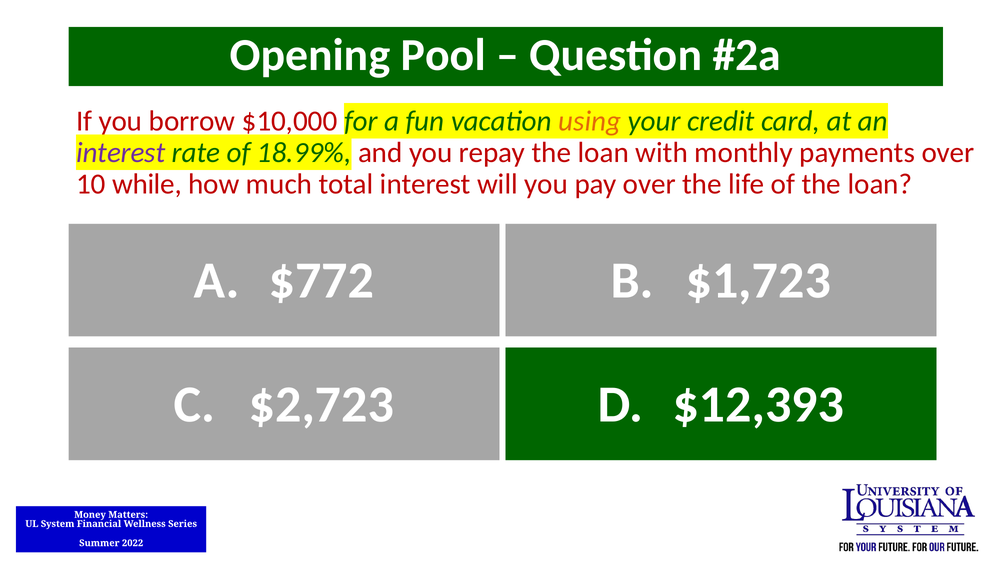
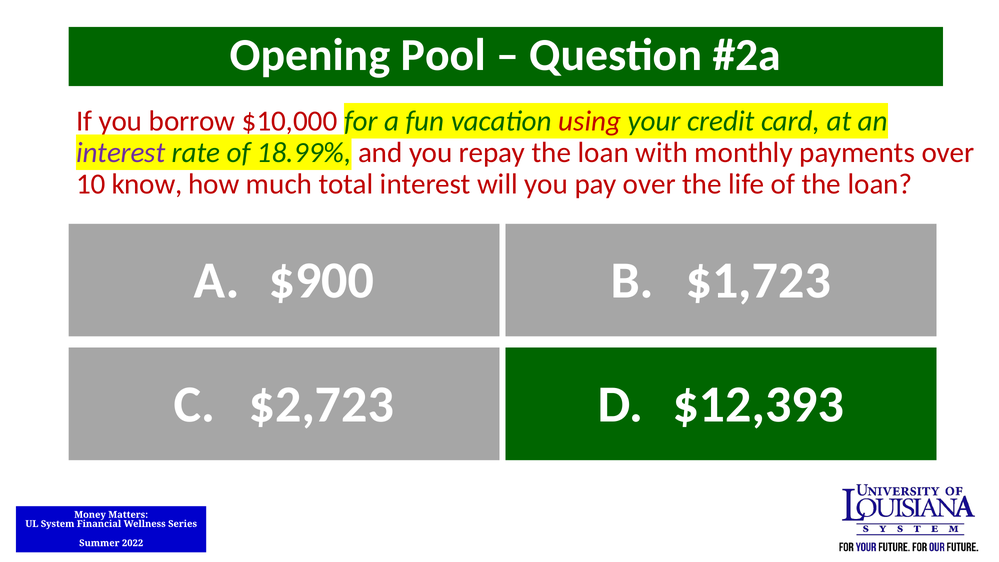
using colour: orange -> red (590, 121)
while: while -> know (147, 184)
$772: $772 -> $900 (321, 281)
